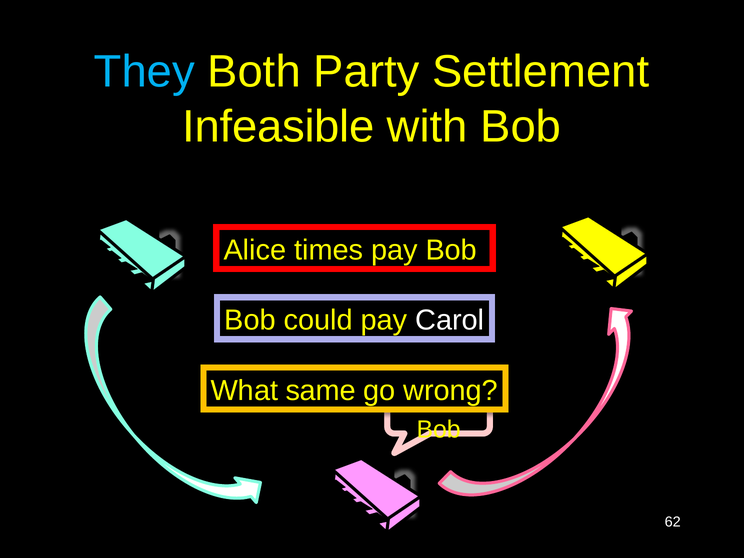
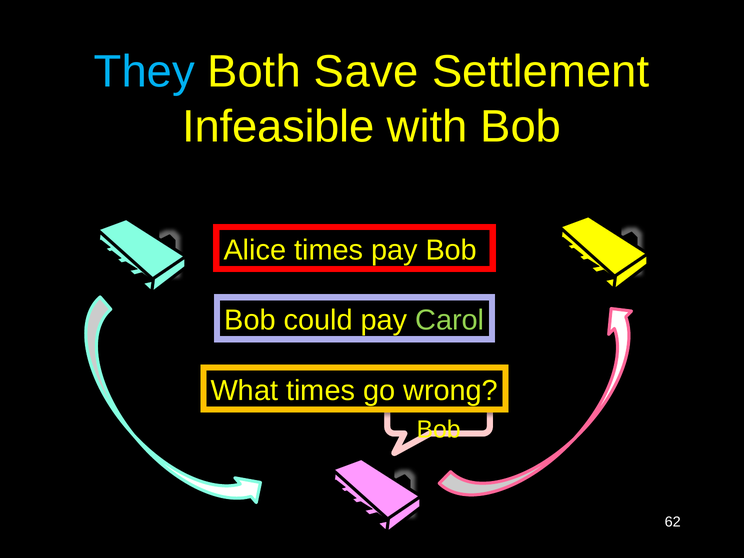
Party: Party -> Save (366, 72)
Carol colour: white -> light green (450, 320)
What same: same -> times (321, 391)
